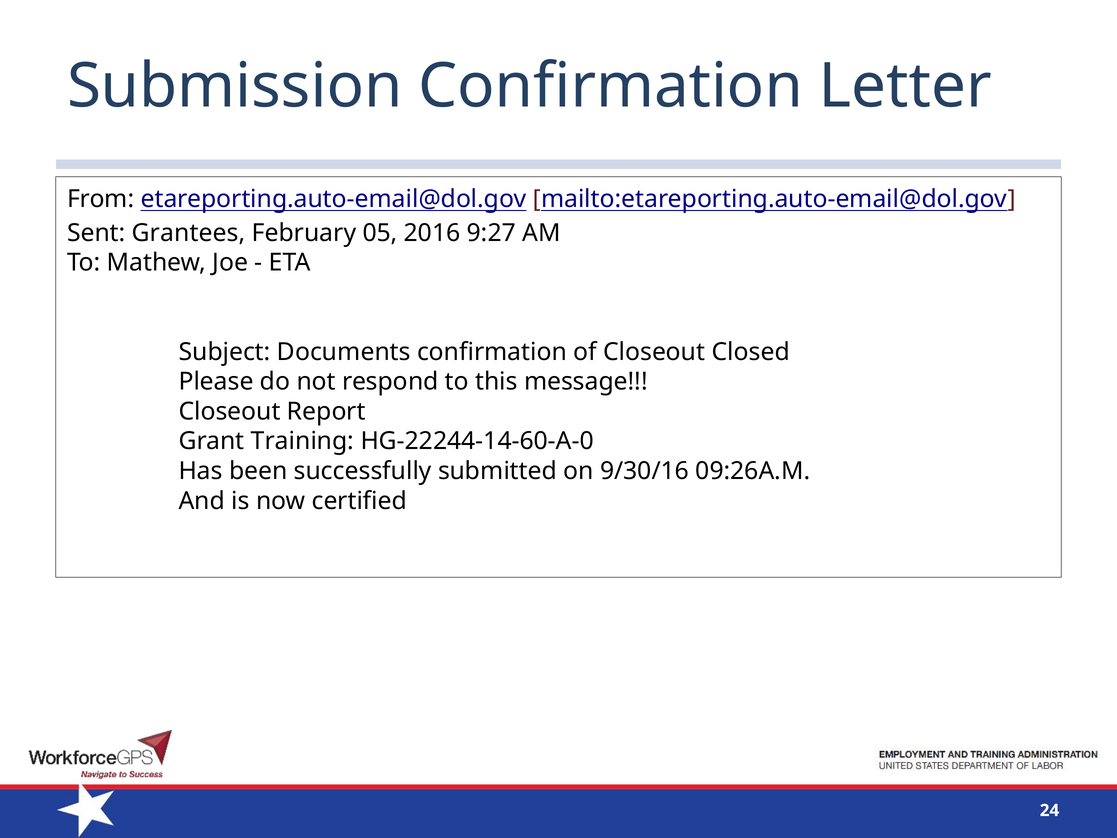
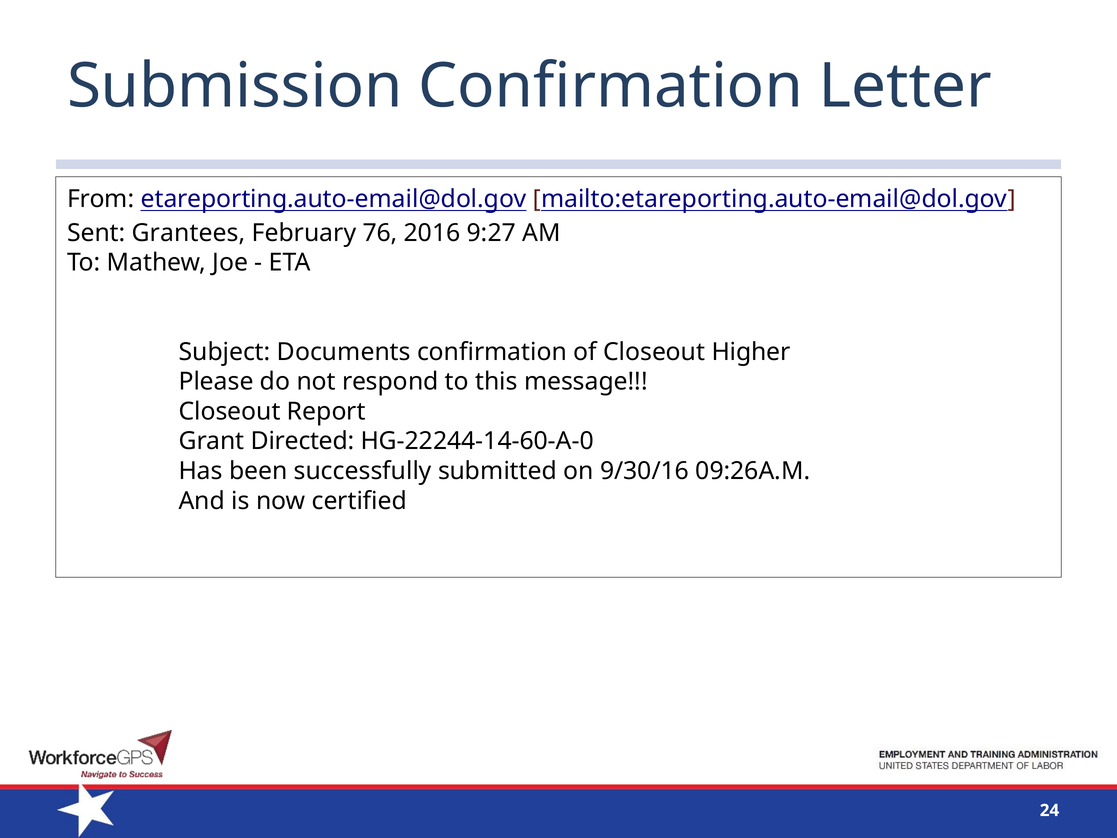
05: 05 -> 76 (380, 233)
Closed: Closed -> Higher (751, 352)
Training: Training -> Directed (303, 441)
